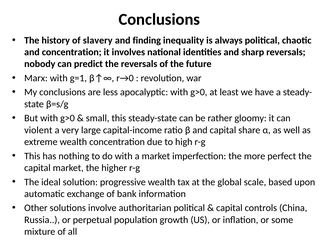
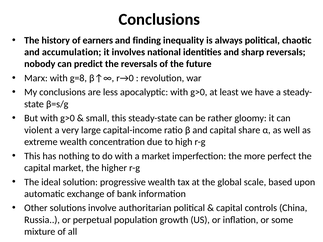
slavery: slavery -> earners (98, 40)
and concentration: concentration -> accumulation (72, 52)
g=1: g=1 -> g=8 (78, 78)
